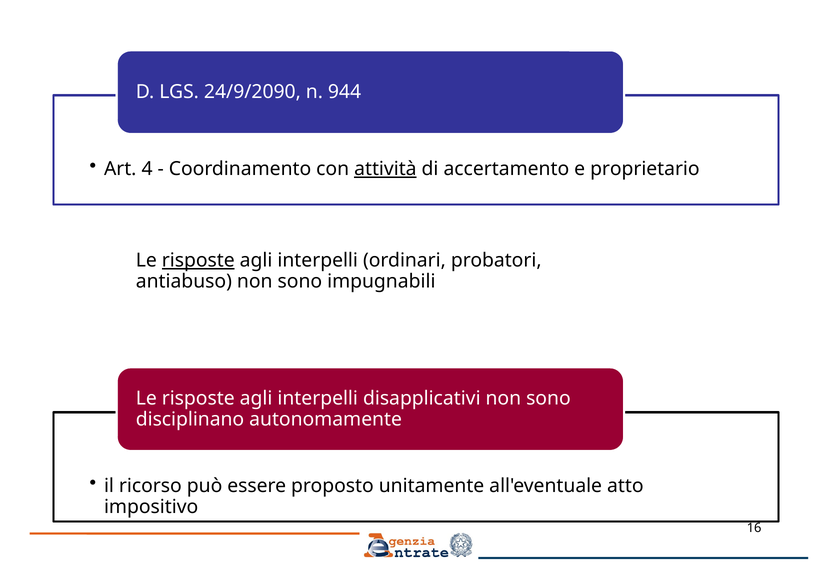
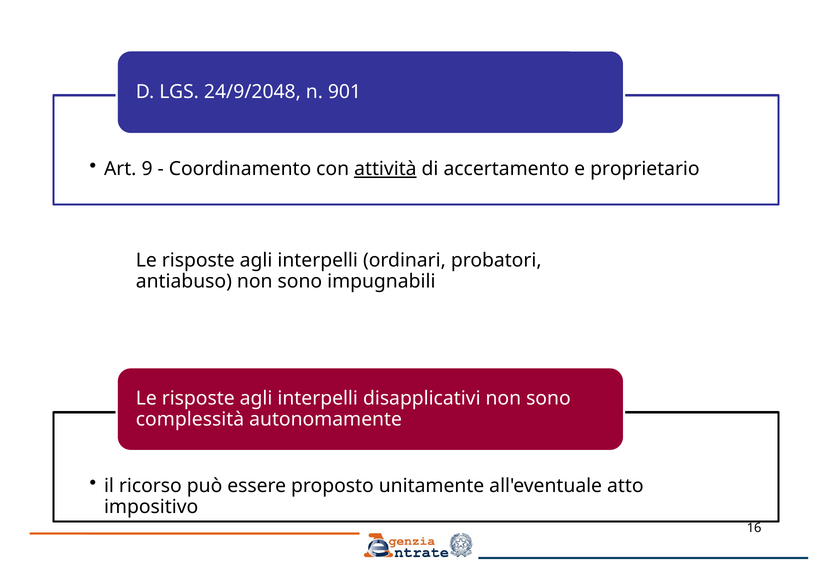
24/9/2090: 24/9/2090 -> 24/9/2048 (252, 92)
944: 944 -> 901 (345, 92)
4: 4 -> 9 (147, 169)
risposte underline: present -> none (198, 261)
disciplinano: disciplinano -> complessità (190, 420)
